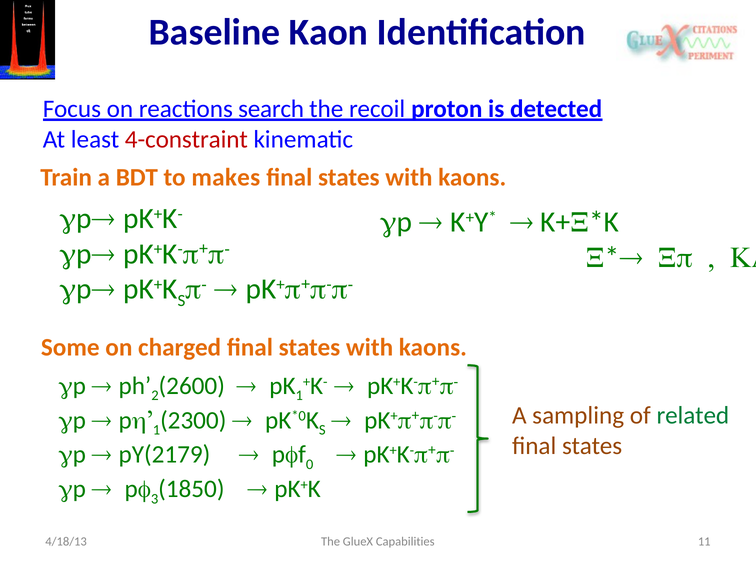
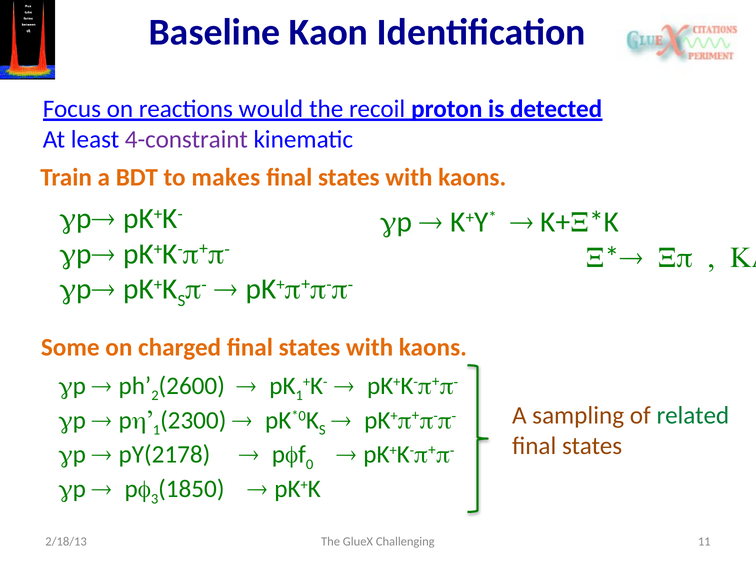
search: search -> would (271, 109)
4-constraint colour: red -> purple (186, 139)
pY(2179: pY(2179 -> pY(2178 (164, 455)
Capabilities: Capabilities -> Challenging (405, 541)
4/18/13: 4/18/13 -> 2/18/13 (66, 541)
